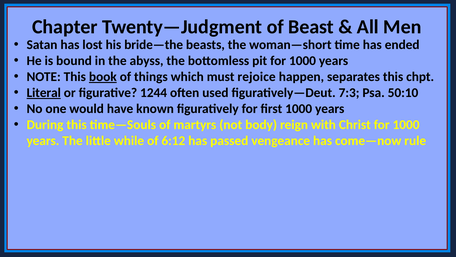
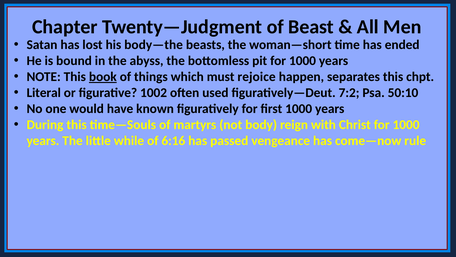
bride—the: bride—the -> body—the (154, 45)
Literal underline: present -> none (44, 93)
1244: 1244 -> 1002 (154, 93)
7:3: 7:3 -> 7:2 (349, 93)
6:12: 6:12 -> 6:16 (173, 140)
